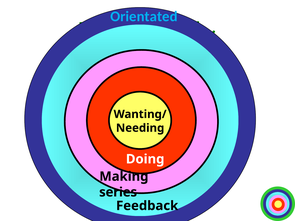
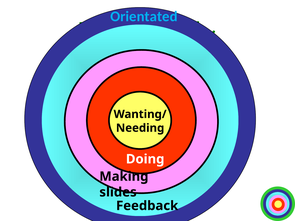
series: series -> slides (118, 192)
